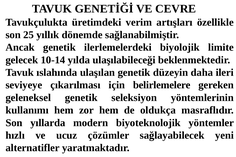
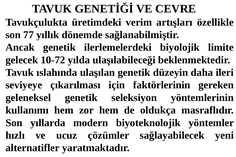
25: 25 -> 77 (29, 35)
10-14: 10-14 -> 10-72 (53, 60)
belirlemelere: belirlemelere -> faktörlerinin (162, 85)
